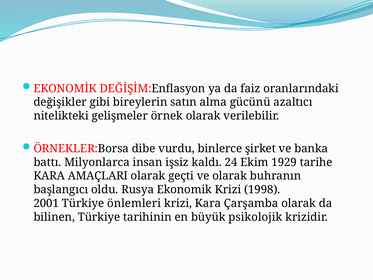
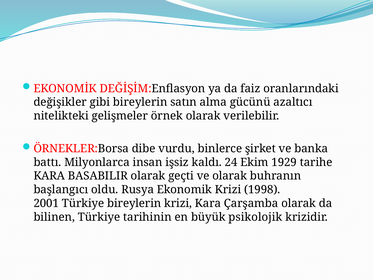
AMAÇLARI: AMAÇLARI -> BASABILIR (98, 176)
Türkiye önlemleri: önlemleri -> bireylerin (134, 203)
